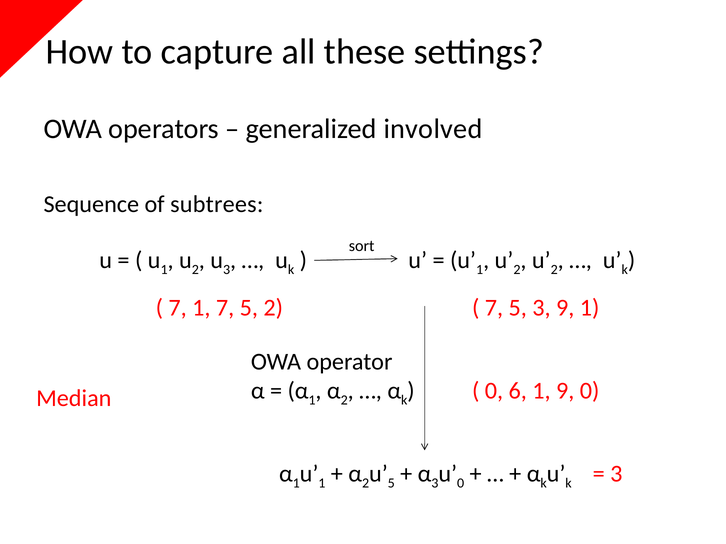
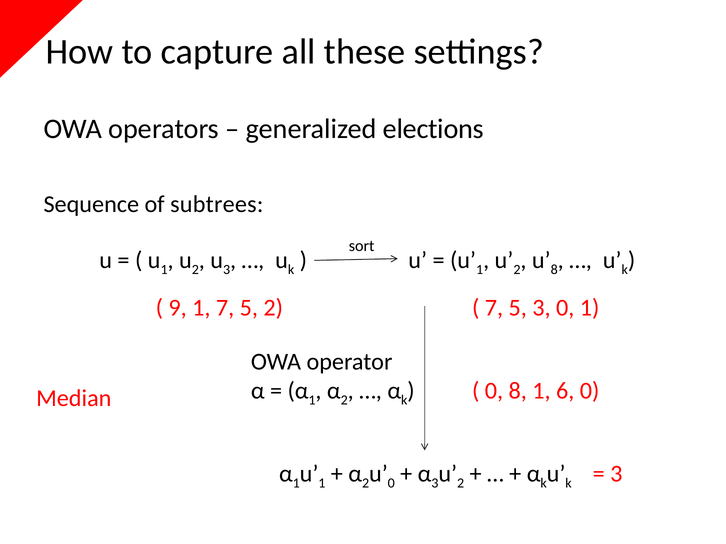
involved: involved -> elections (433, 129)
2: 2 -> 8 (554, 270)
7: 7 -> 9 (178, 308)
3 9: 9 -> 0 (565, 308)
0 6: 6 -> 8 (518, 391)
1 9: 9 -> 6 (565, 391)
u 5: 5 -> 0 (391, 483)
3 u 0: 0 -> 2 (461, 483)
